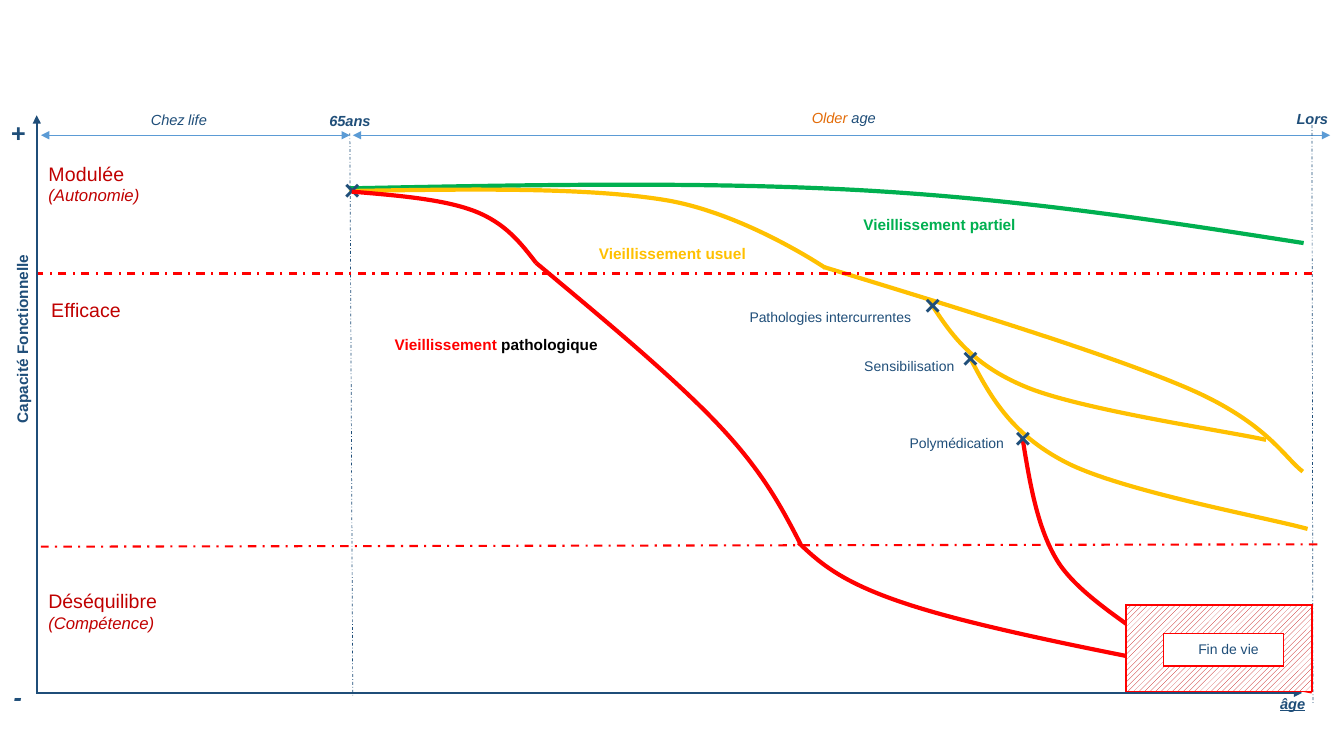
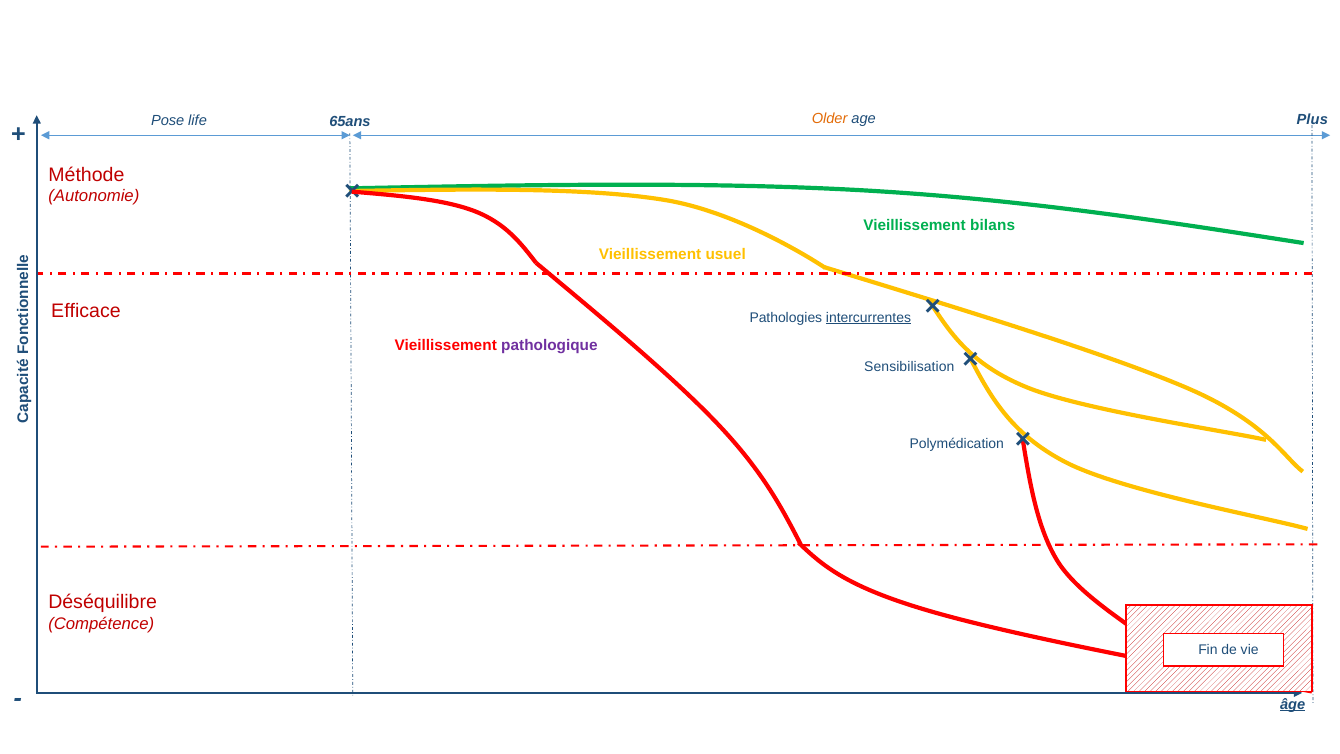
Chez: Chez -> Pose (168, 120)
Lors: Lors -> Plus (1312, 120)
Modulée: Modulée -> Méthode (86, 175)
partiel: partiel -> bilans (993, 226)
intercurrentes underline: none -> present (868, 317)
pathologique colour: black -> purple (549, 345)
